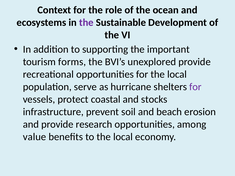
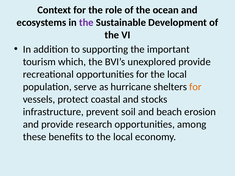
forms: forms -> which (72, 62)
for colour: purple -> orange (195, 87)
value: value -> these (35, 137)
